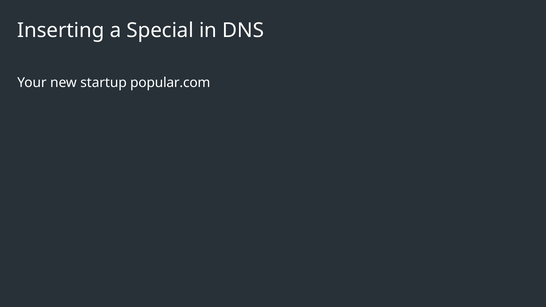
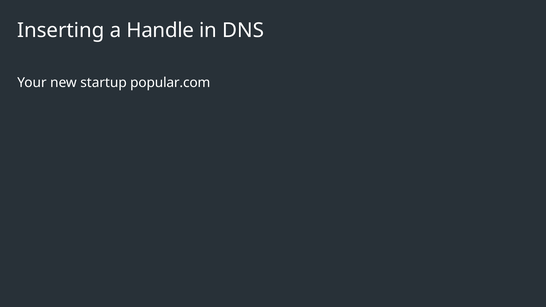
Special: Special -> Handle (160, 30)
